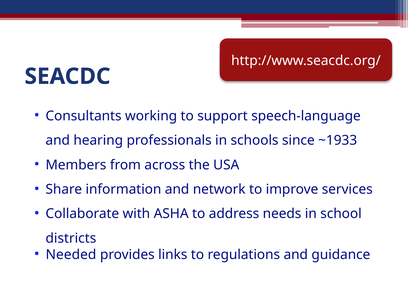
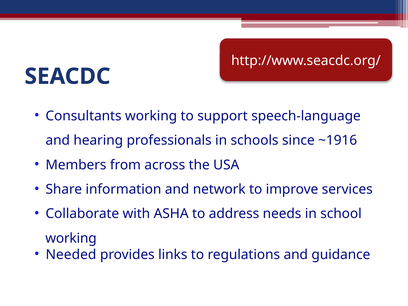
~1933: ~1933 -> ~1916 (338, 140)
districts: districts -> working (71, 238)
